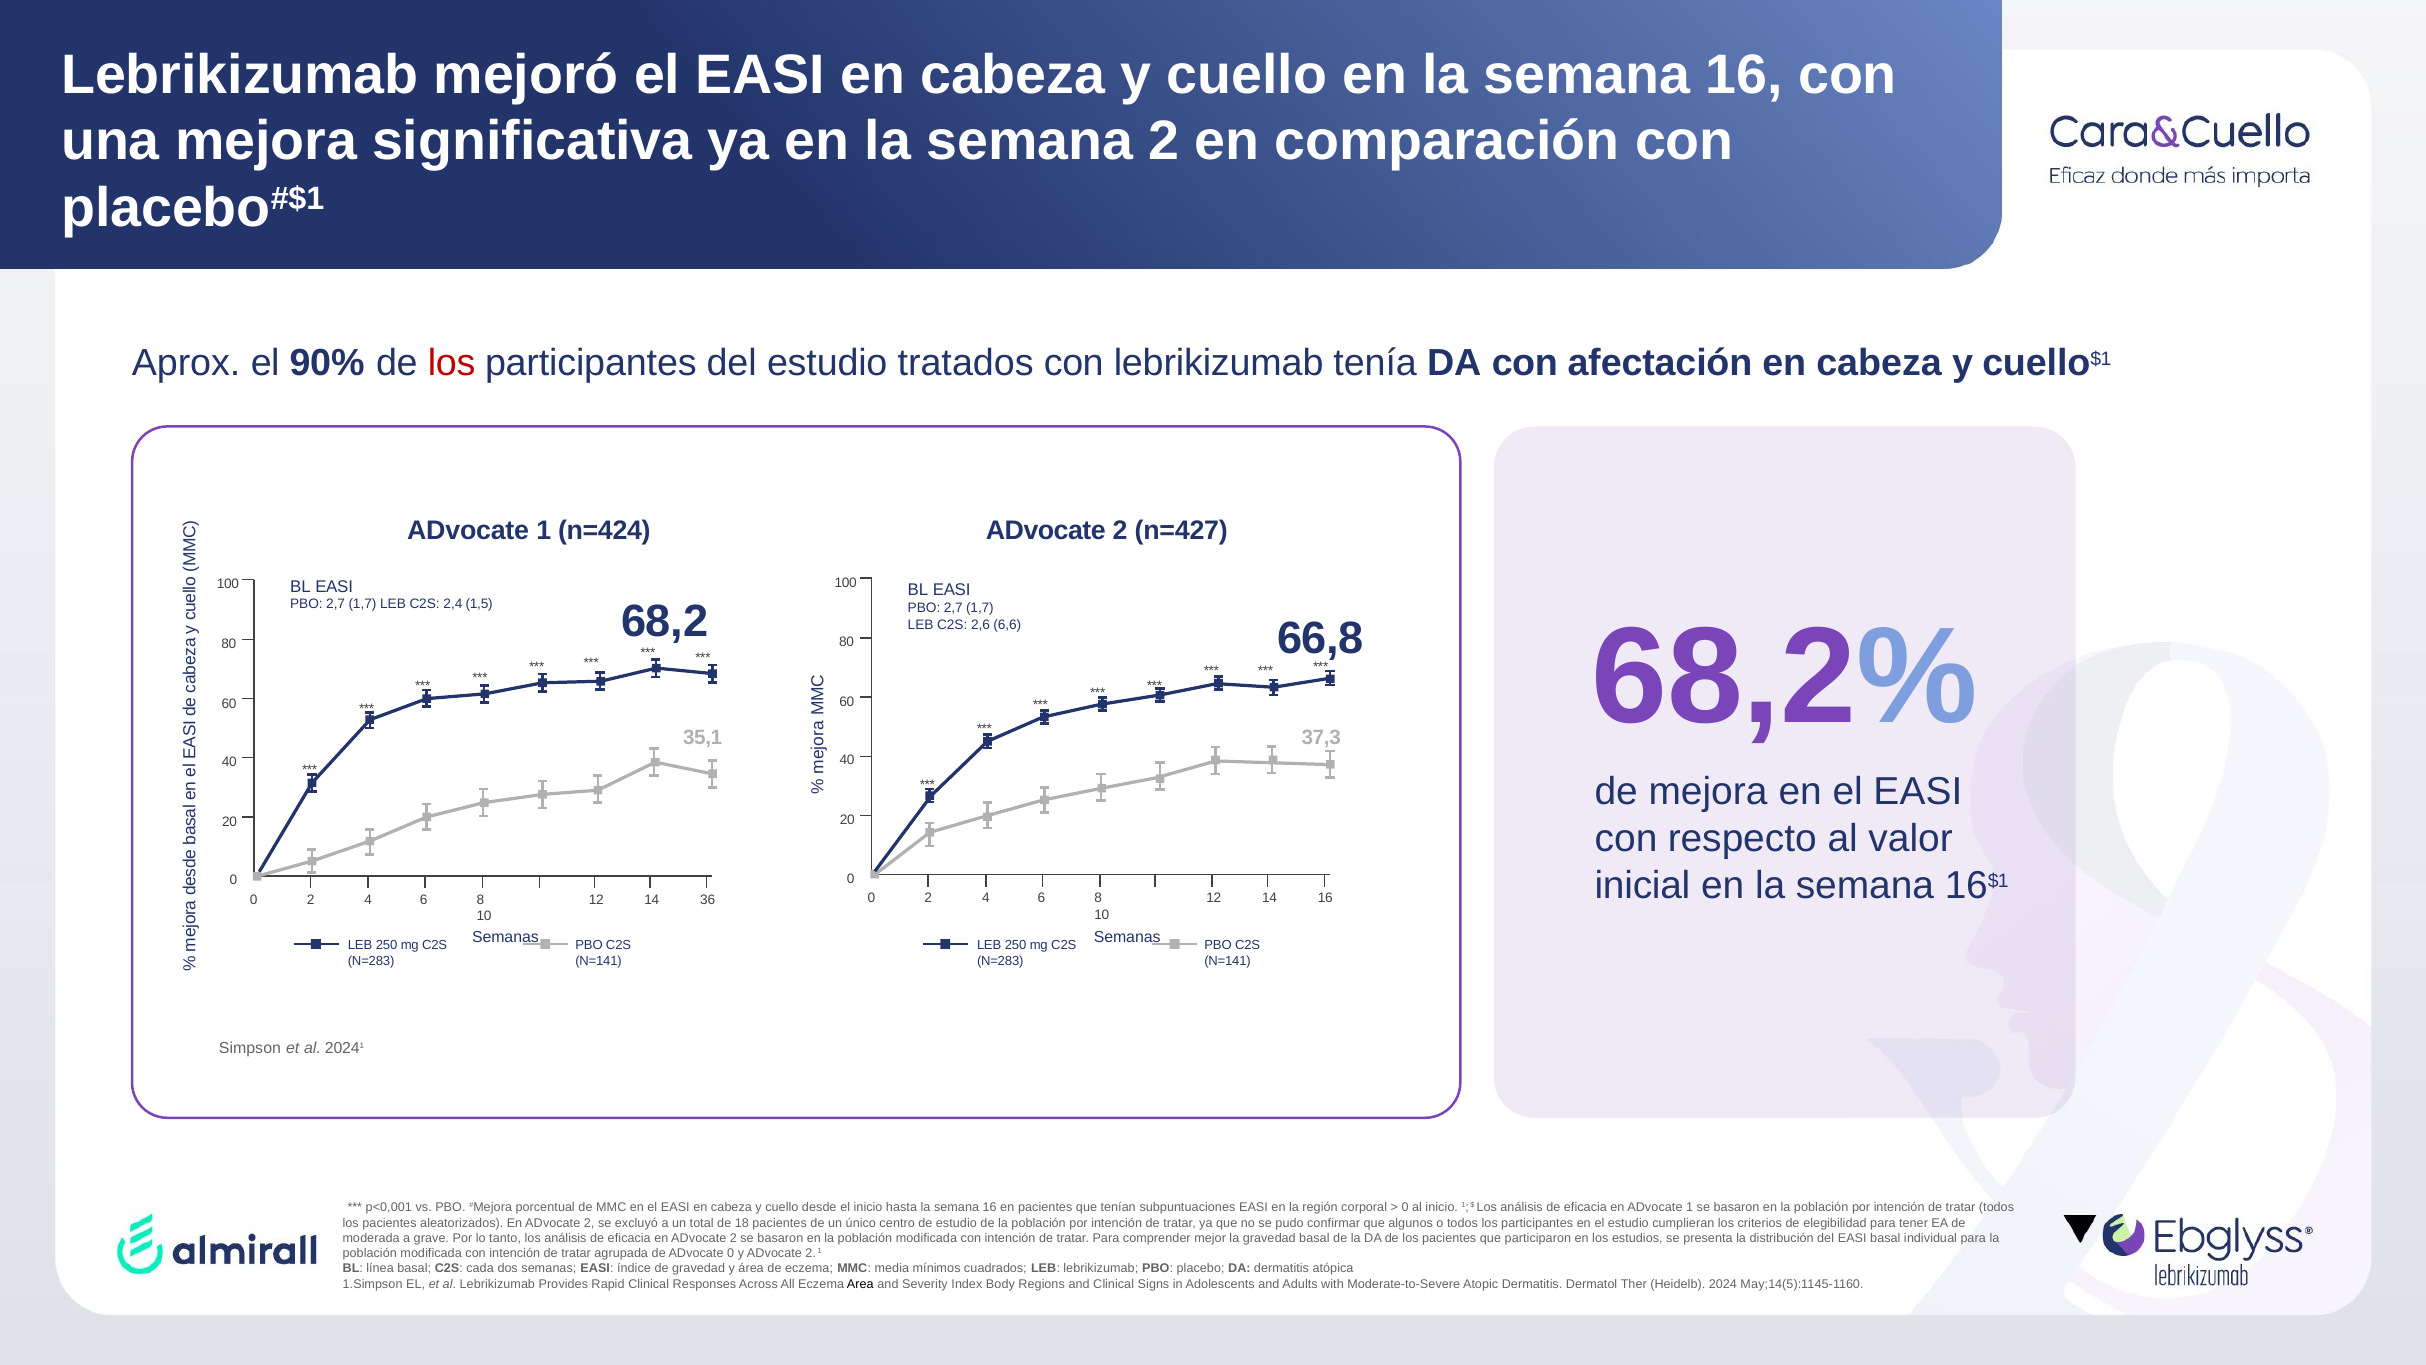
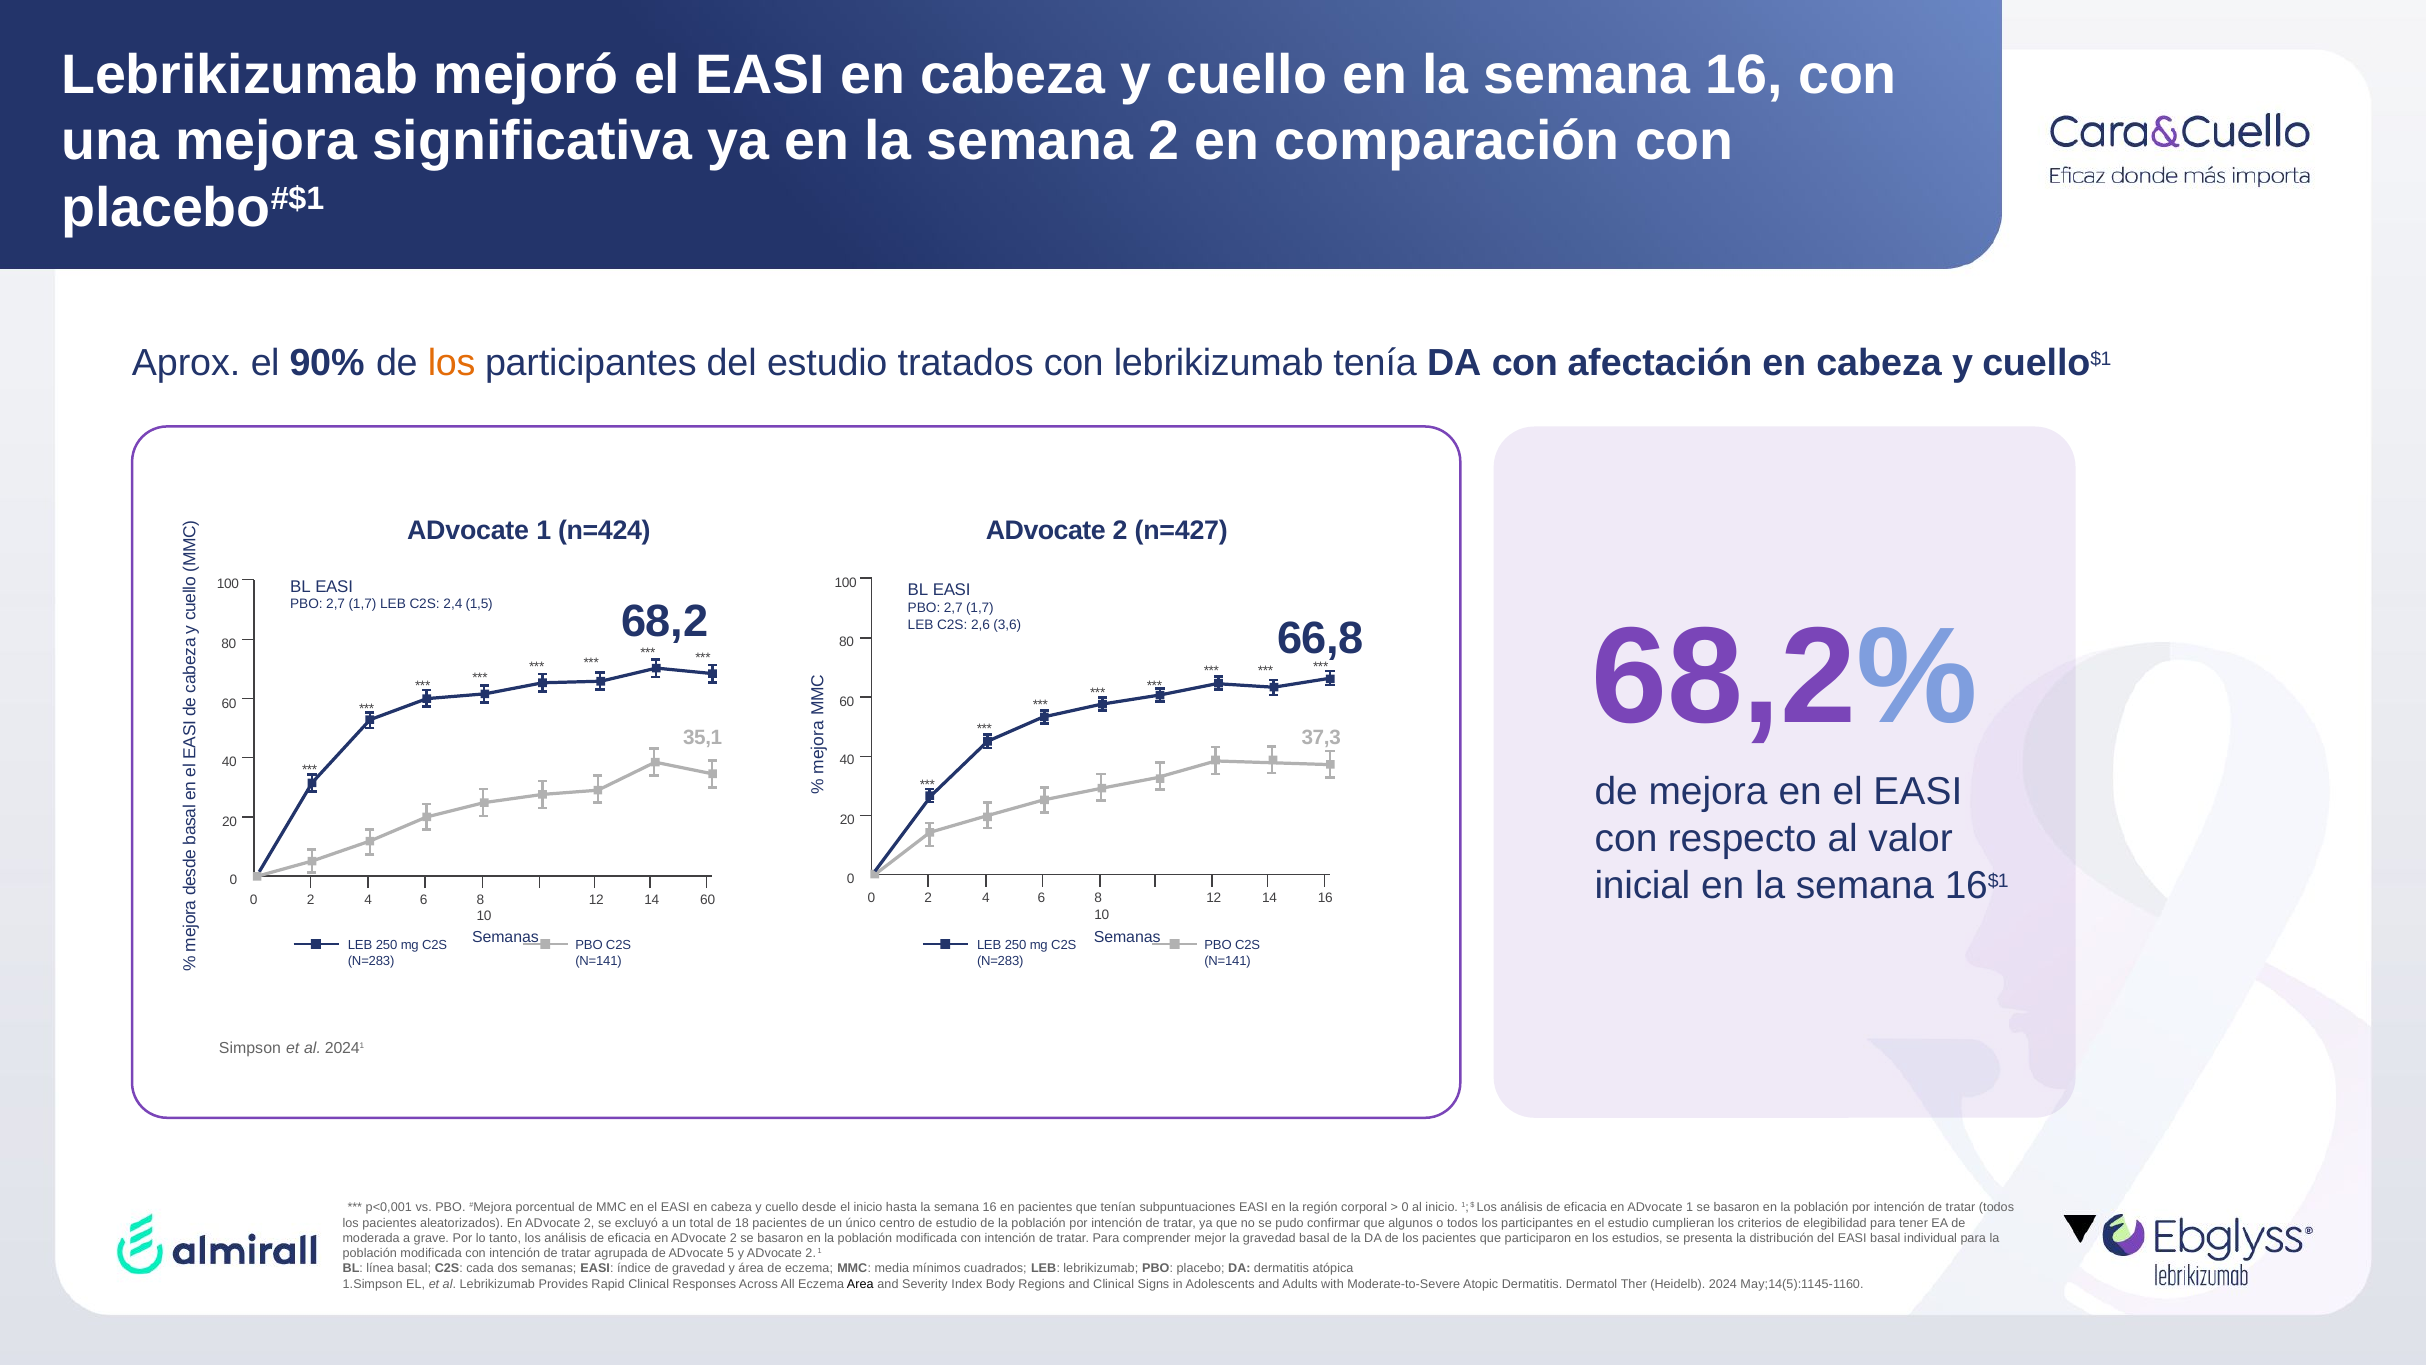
los colour: red -> orange (452, 363)
6,6: 6,6 -> 3,6 (1007, 625)
14 36: 36 -> 60 (708, 900)
ADvocate 0: 0 -> 5 (731, 1253)
